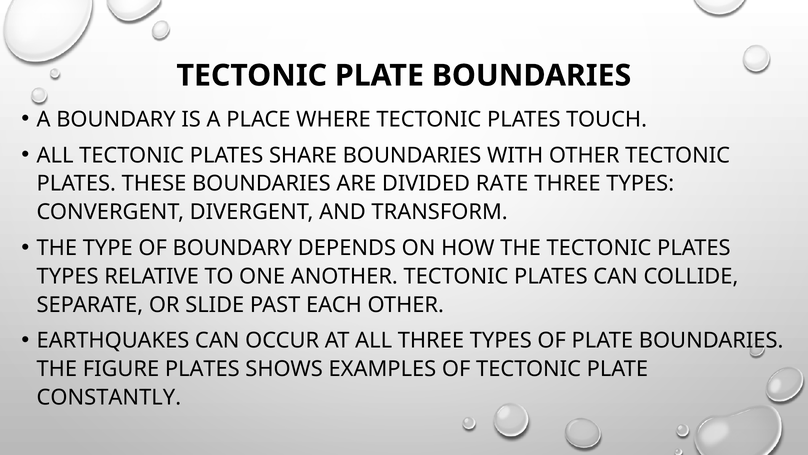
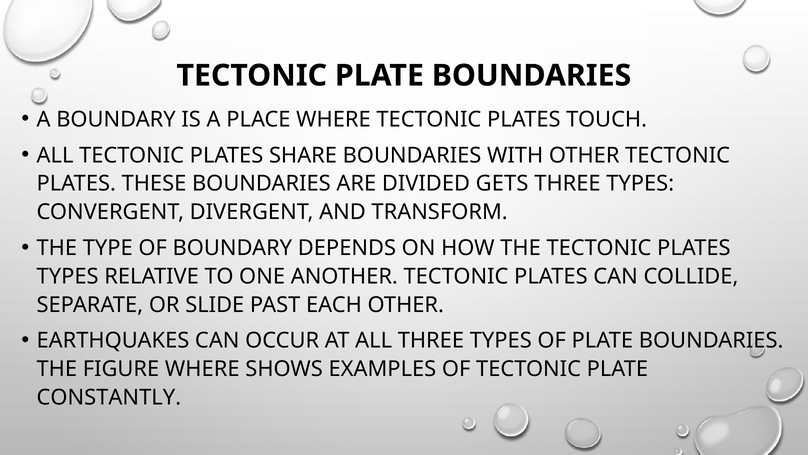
RATE: RATE -> GETS (502, 184)
FIGURE PLATES: PLATES -> WHERE (202, 369)
